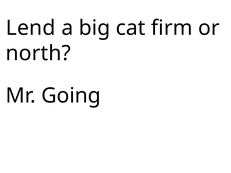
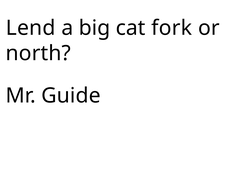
firm: firm -> fork (172, 28)
Going: Going -> Guide (71, 96)
